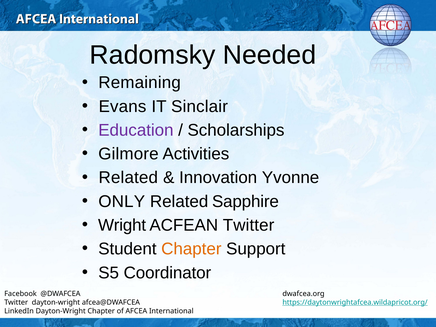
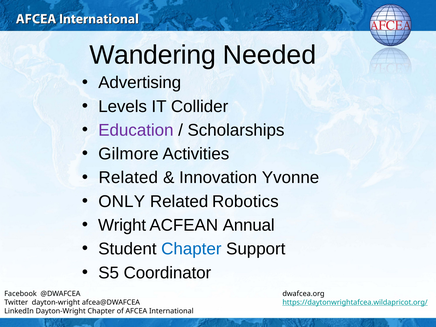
Radomsky: Radomsky -> Wandering (153, 55)
Remaining: Remaining -> Advertising (140, 83)
Evans: Evans -> Levels (123, 106)
Sinclair: Sinclair -> Collider (200, 106)
Sapphire: Sapphire -> Robotics (245, 201)
ACFEAN Twitter: Twitter -> Annual (249, 225)
Chapter colour: orange -> blue (191, 249)
